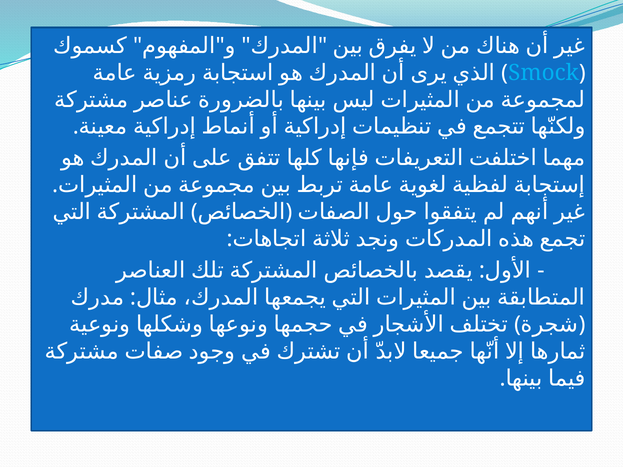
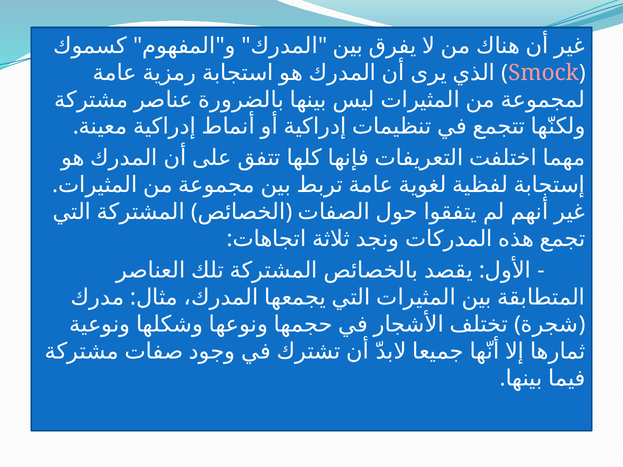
Smock colour: light blue -> pink (544, 73)
